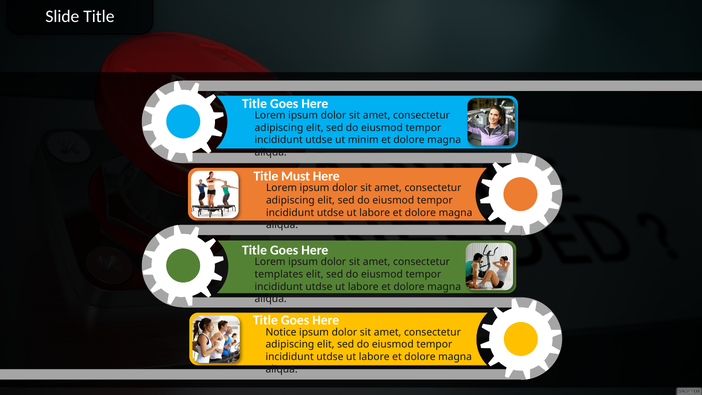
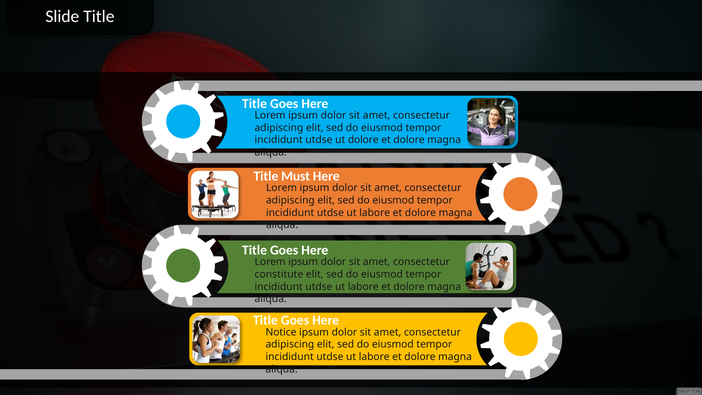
ut minim: minim -> dolore (363, 140)
templates: templates -> constitute (279, 274)
